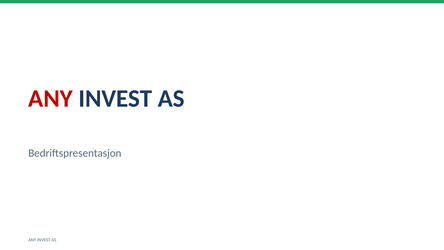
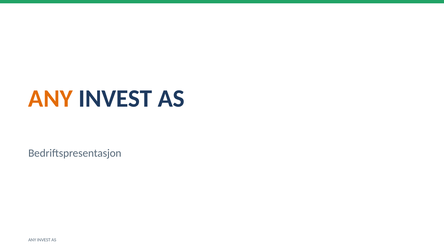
ANY colour: red -> orange (51, 98)
